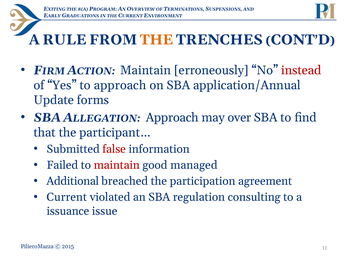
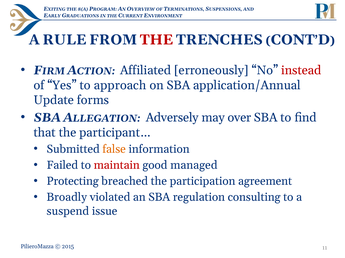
THE colour: orange -> red (156, 40)
Maintain: Maintain -> Affiliated (146, 70)
Approach: Approach -> Adversely (172, 118)
false colour: red -> orange (114, 149)
Additional: Additional -> Protecting (73, 182)
Current: Current -> Broadly (67, 198)
issuance: issuance -> suspend (68, 212)
